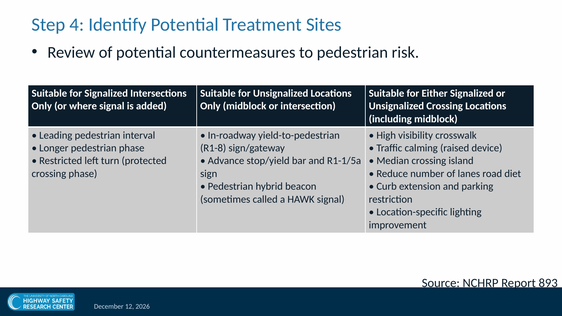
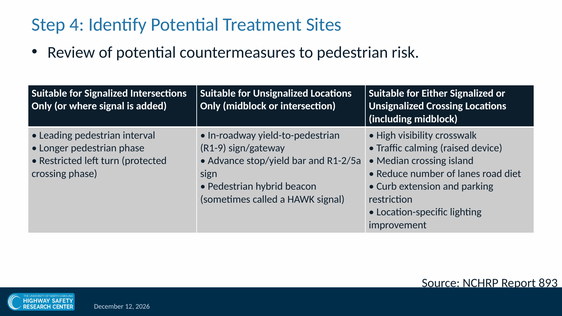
R1-8: R1-8 -> R1-9 (213, 148)
R1-1/5a: R1-1/5a -> R1-2/5a (344, 161)
